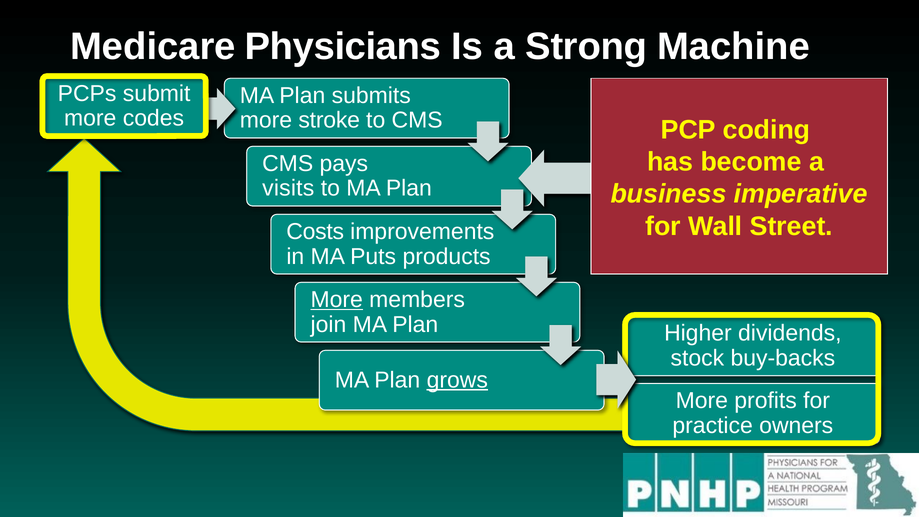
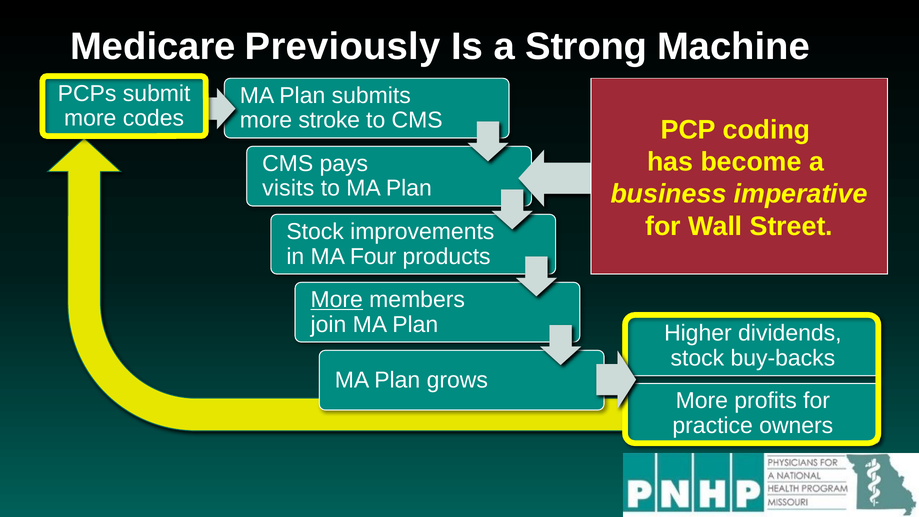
Physicians: Physicians -> Previously (343, 47)
Costs: Costs -> Stock (315, 232)
Puts: Puts -> Four (373, 256)
grows underline: present -> none (457, 380)
